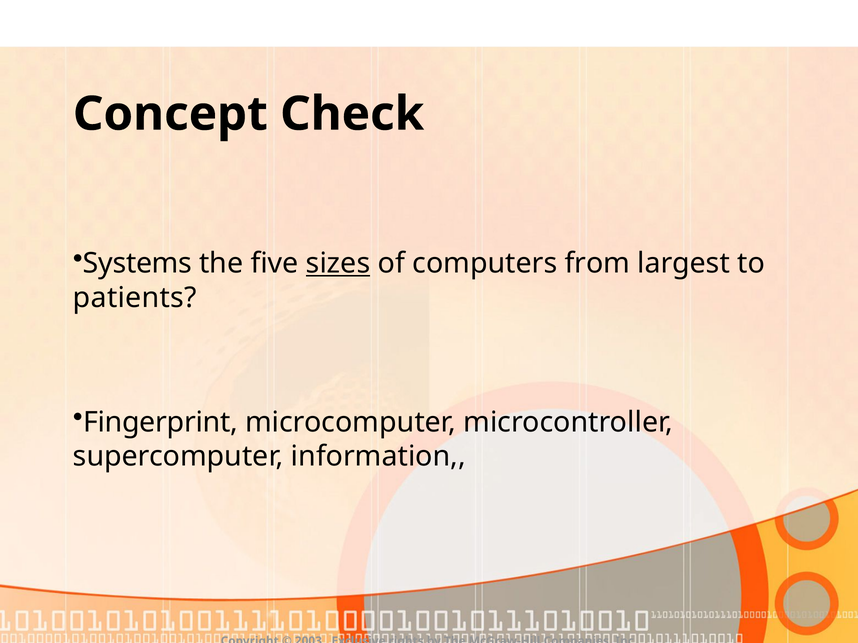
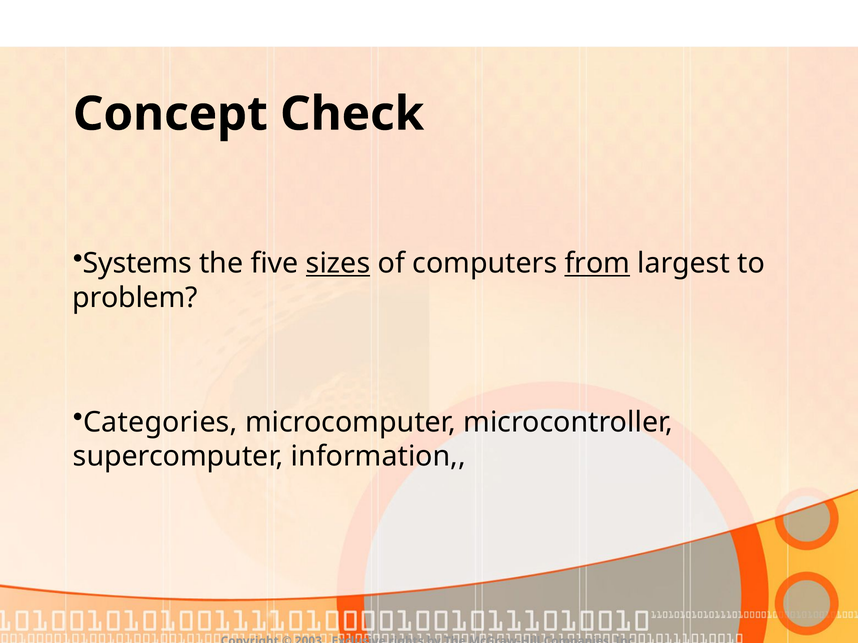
from underline: none -> present (597, 264)
patients: patients -> problem (135, 298)
Fingerprint: Fingerprint -> Categories (160, 422)
